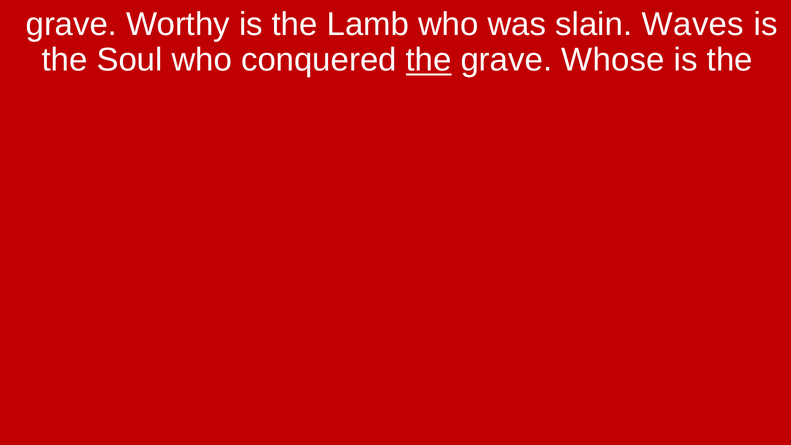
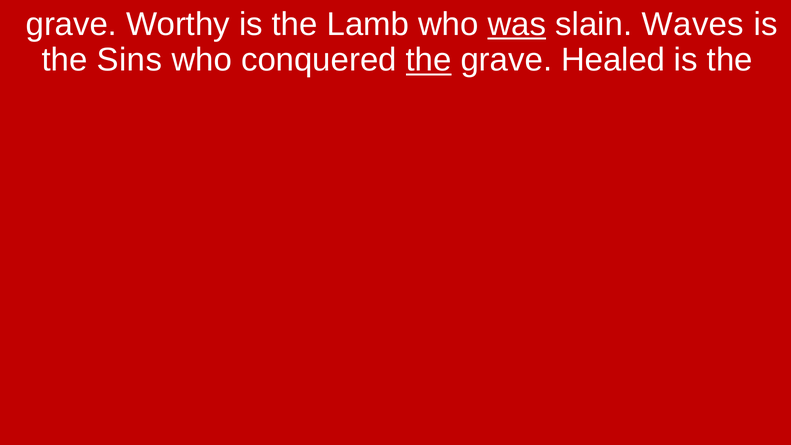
was underline: none -> present (517, 25)
Soul: Soul -> Sins (129, 60)
Whose: Whose -> Healed (613, 60)
